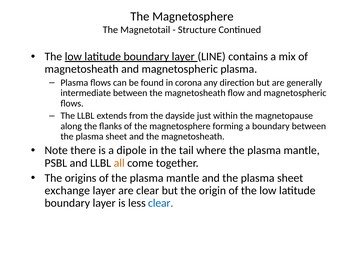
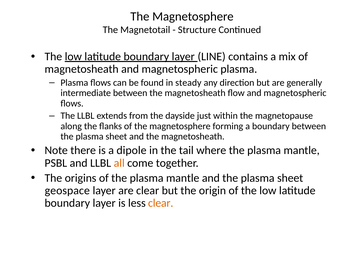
corona: corona -> steady (188, 83)
exchange: exchange -> geospace (67, 190)
clear colour: blue -> orange (161, 203)
